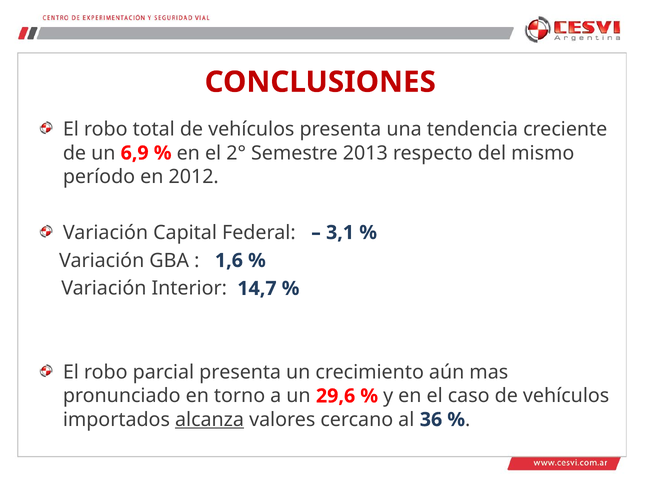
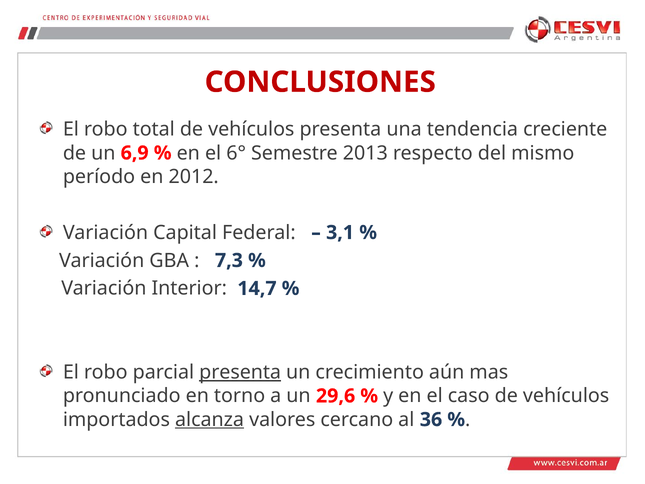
2°: 2° -> 6° (236, 153)
1,6: 1,6 -> 7,3 (229, 260)
presenta underline: none -> present (240, 372)
